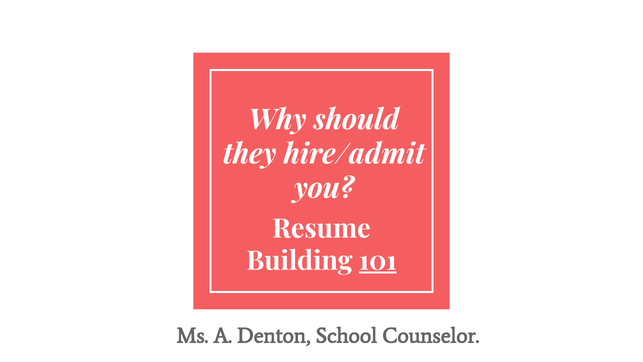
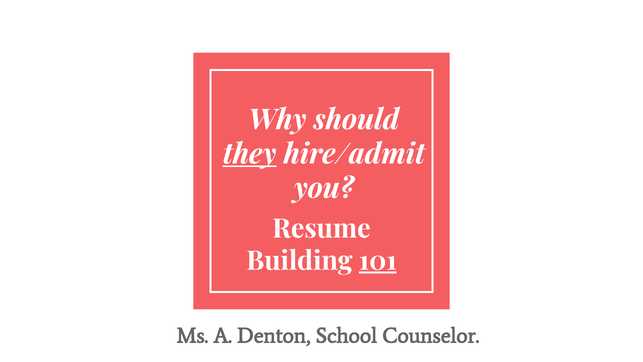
they underline: none -> present (249, 154)
